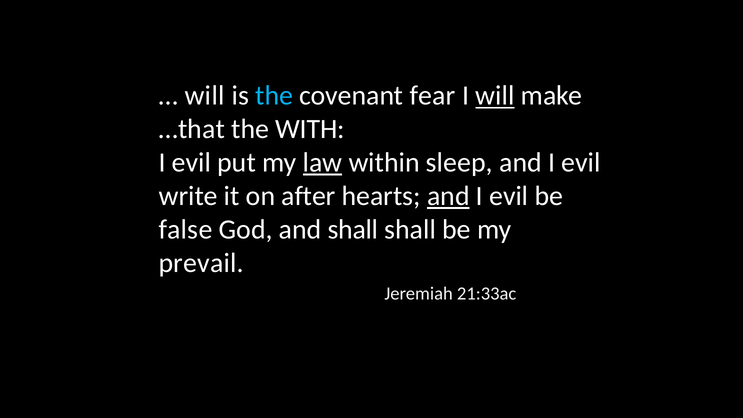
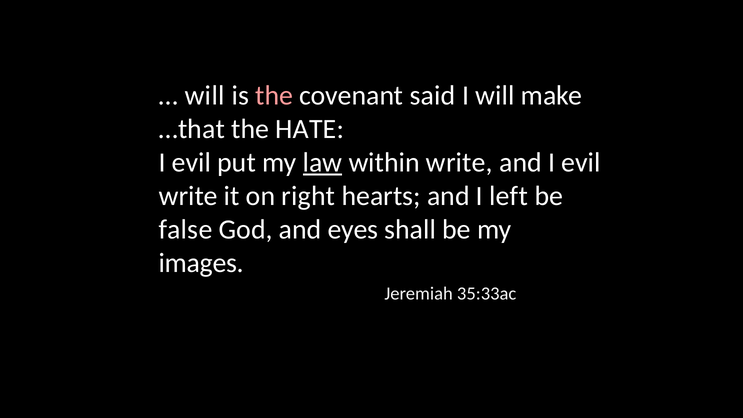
the colour: light blue -> pink (274, 96)
fear: fear -> said (433, 96)
will underline: present -> none (495, 96)
WITH: WITH -> HATE (310, 129)
within sleep: sleep -> write (459, 163)
after: after -> right (308, 196)
and underline: present -> none (448, 196)
evil: evil -> left (509, 196)
and shall: shall -> eyes (353, 229)
prevail: prevail -> images (201, 263)
21:33ac: 21:33ac -> 35:33ac (487, 294)
